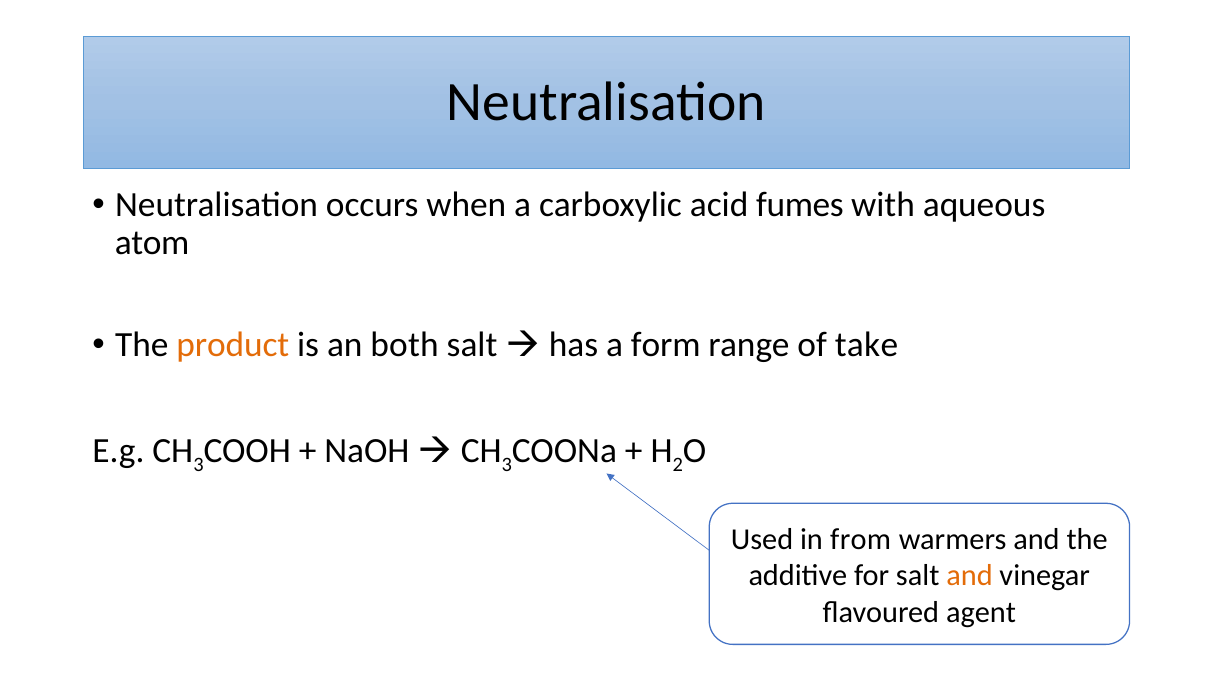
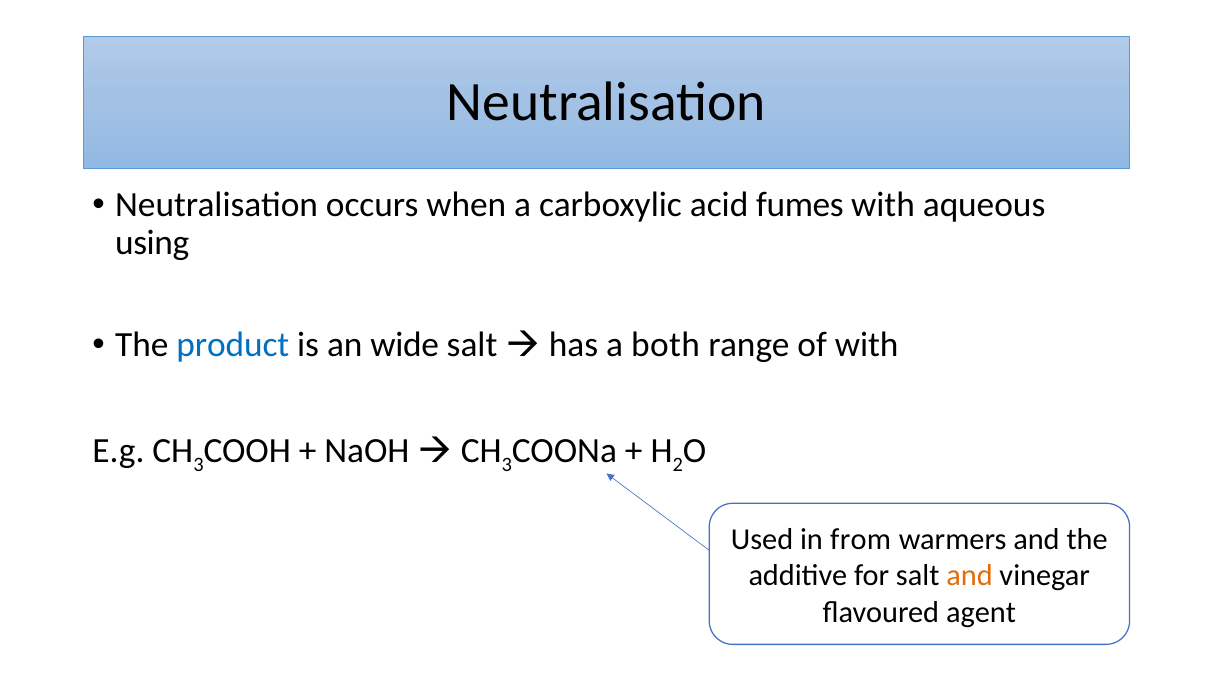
atom: atom -> using (152, 243)
product colour: orange -> blue (233, 345)
both: both -> wide (405, 345)
form: form -> both (666, 345)
of take: take -> with (867, 345)
